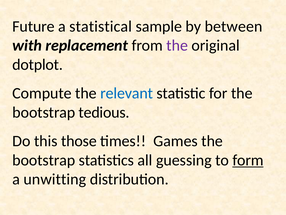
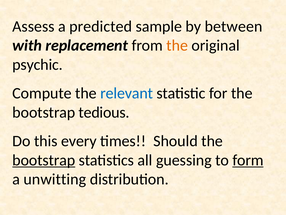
Future: Future -> Assess (33, 26)
statistical: statistical -> predicted (101, 26)
the colour: purple -> orange (177, 45)
dotplot: dotplot -> psychic (38, 64)
those: those -> every (79, 141)
Games: Games -> Should (176, 141)
bootstrap underline: none -> present (44, 160)
